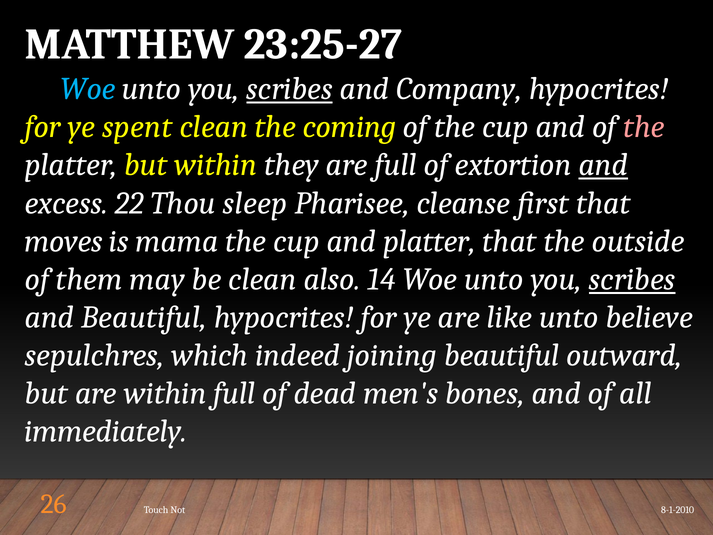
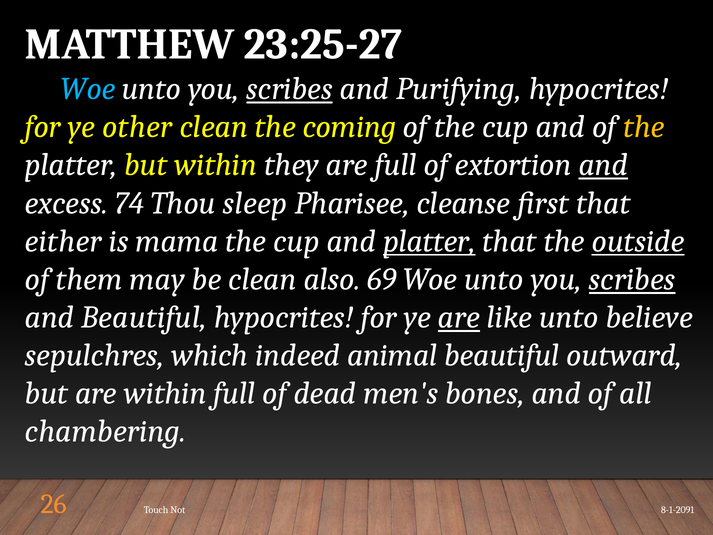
Company: Company -> Purifying (459, 89)
spent: spent -> other (137, 127)
the colour: pink -> yellow (644, 127)
22: 22 -> 74 (129, 203)
moves: moves -> either (63, 241)
platter underline: none -> present (429, 241)
outside underline: none -> present (638, 241)
14: 14 -> 69 (382, 279)
are underline: none -> present (459, 317)
joining: joining -> animal (392, 355)
immediately: immediately -> chambering (105, 431)
8-1-2010: 8-1-2010 -> 8-1-2091 (678, 510)
